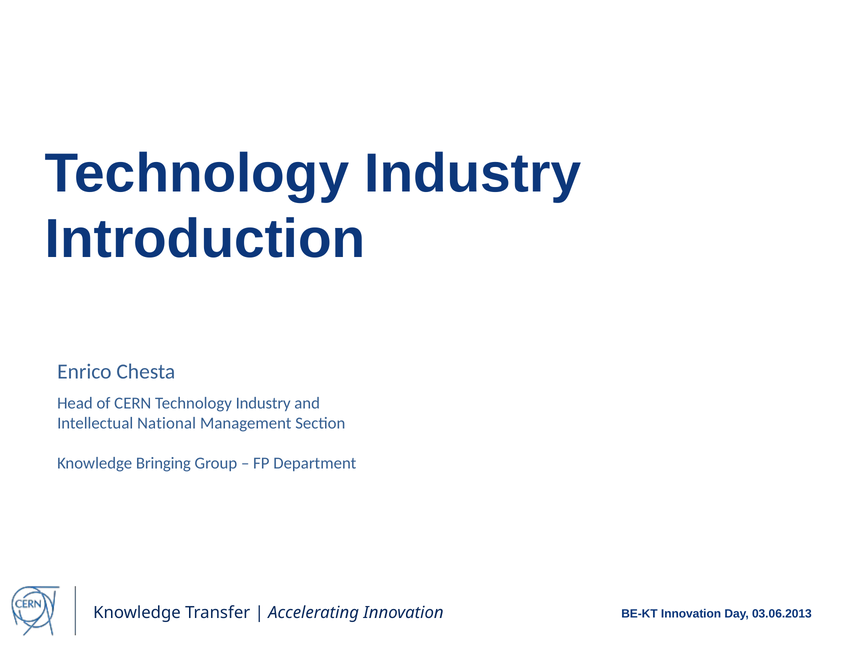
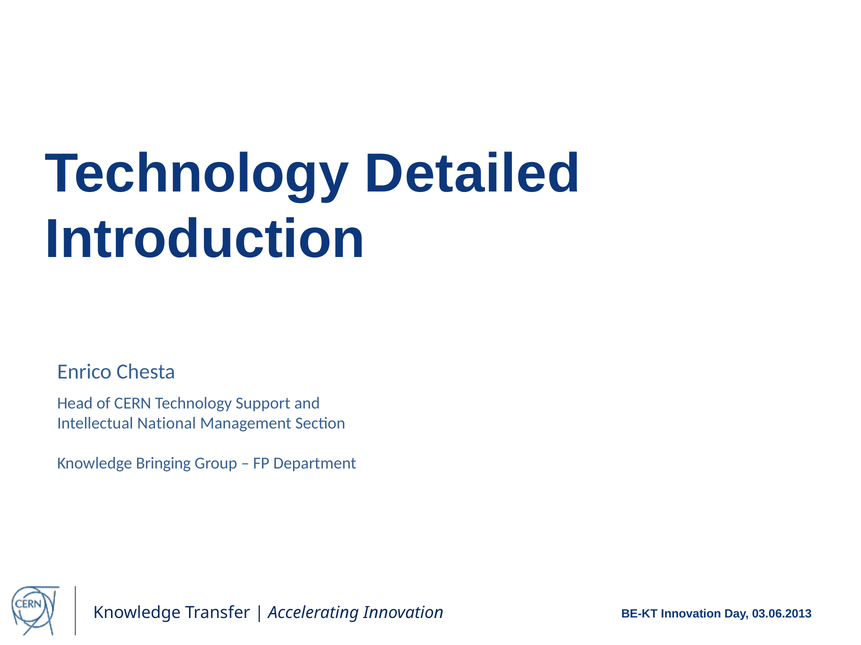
Industry: Industry -> Detailed (473, 174)
CERN Technology Industry: Industry -> Support (263, 404)
